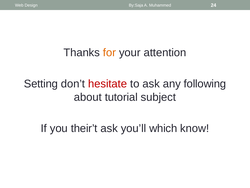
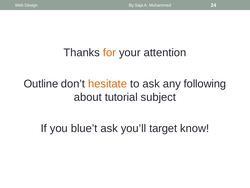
Setting: Setting -> Outline (41, 84)
hesitate colour: red -> orange (108, 84)
their’t: their’t -> blue’t (84, 128)
which: which -> target (163, 128)
